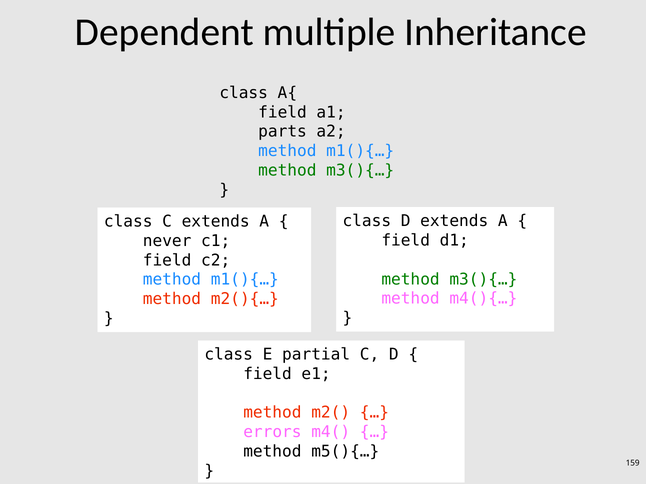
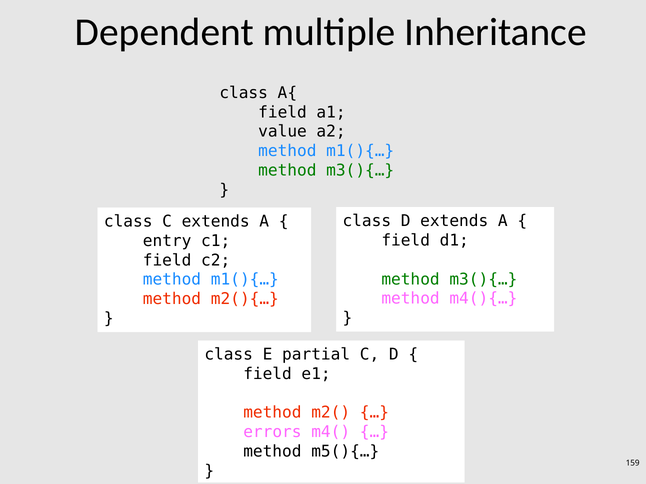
parts: parts -> value (283, 132)
never: never -> entry (167, 241)
